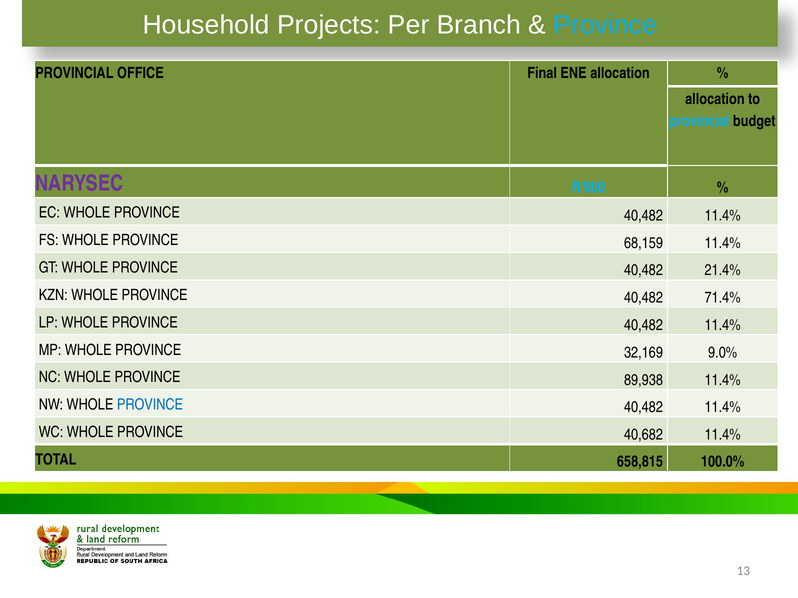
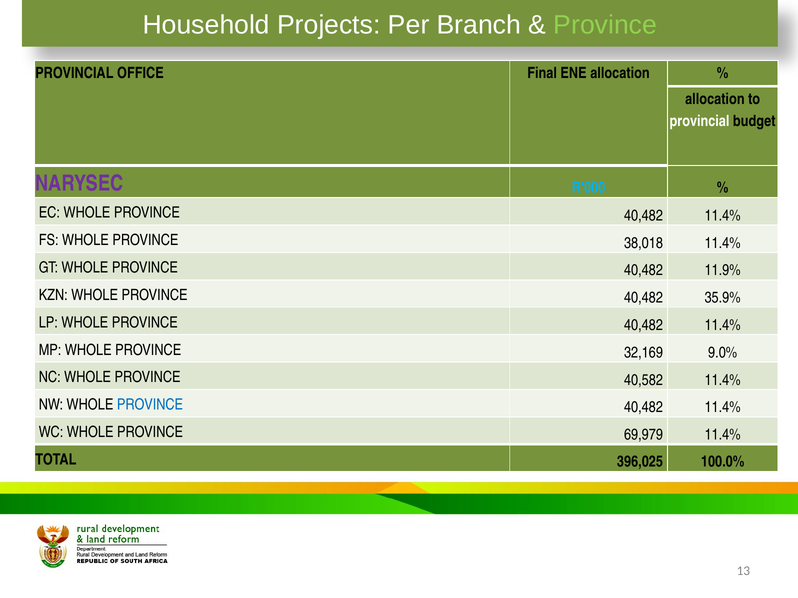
Province colour: light blue -> light green (605, 25)
provincial colour: light blue -> white (700, 121)
68,159: 68,159 -> 38,018 (644, 243)
21.4%: 21.4% -> 11.9% (723, 271)
71.4%: 71.4% -> 35.9% (723, 298)
89,938: 89,938 -> 40,582 (644, 380)
40,682: 40,682 -> 69,979 (644, 435)
658,815: 658,815 -> 396,025 (640, 462)
